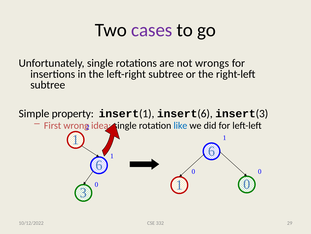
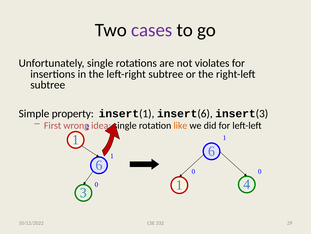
wrongs: wrongs -> violates (212, 63)
like colour: blue -> orange (180, 125)
0: 0 -> 4 (247, 184)
